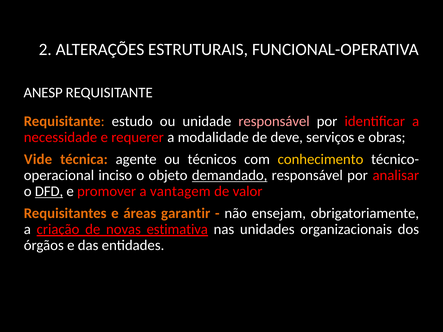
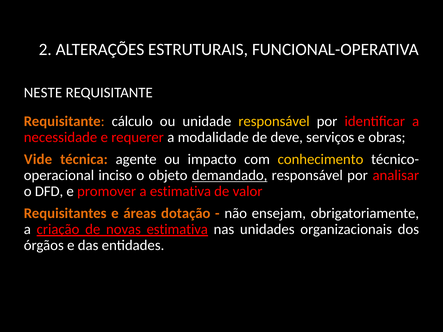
ANESP: ANESP -> NESTE (43, 93)
estudo: estudo -> cálculo (132, 122)
responsável colour: pink -> yellow (274, 122)
técnicos: técnicos -> impacto (212, 160)
DFD underline: present -> none (49, 191)
a vantagem: vantagem -> estimativa (180, 191)
garantir: garantir -> dotação (186, 214)
